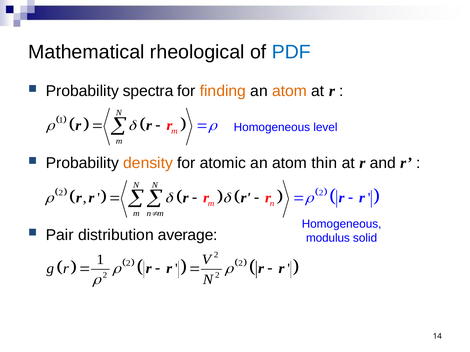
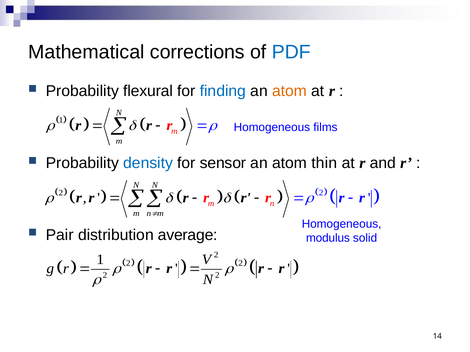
rheological: rheological -> corrections (197, 52)
spectra: spectra -> flexural (148, 91)
finding colour: orange -> blue (223, 91)
level: level -> films (325, 127)
density colour: orange -> blue (148, 163)
atomic: atomic -> sensor (223, 163)
